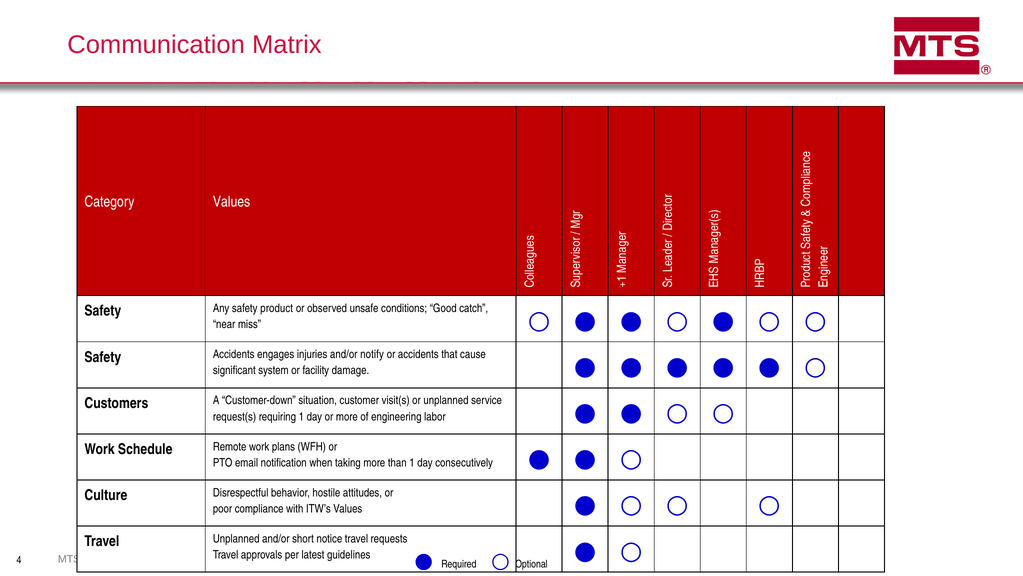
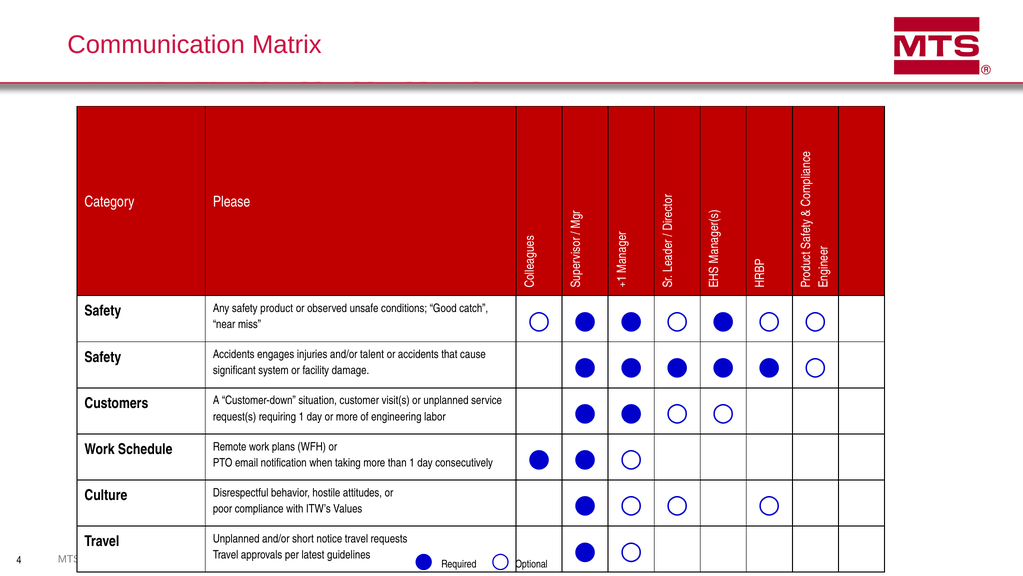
Category Values: Values -> Please (232, 202)
notify: notify -> talent (372, 354)
